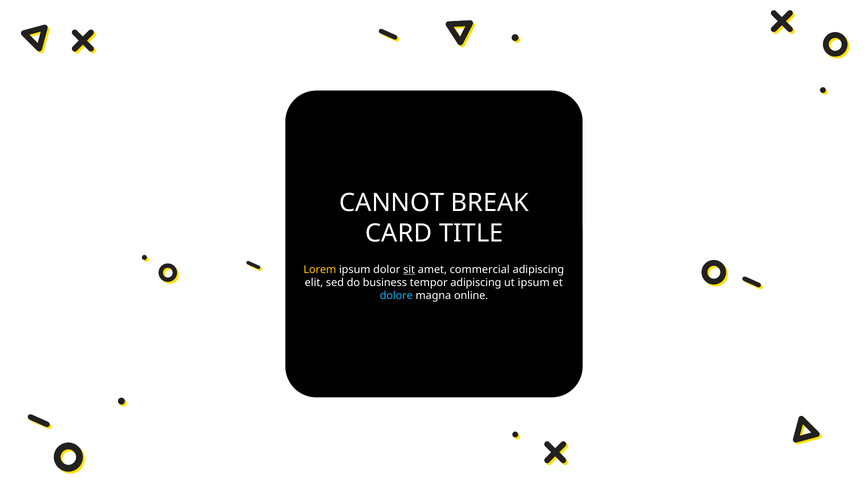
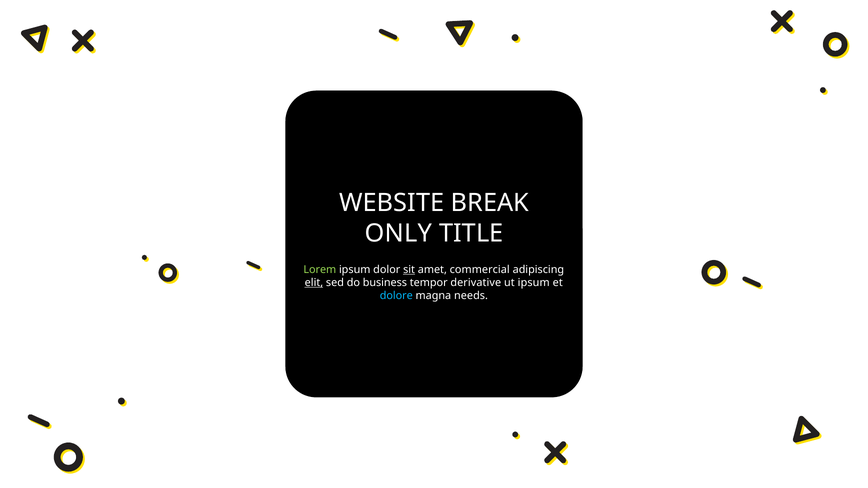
CANNOT: CANNOT -> WEBSITE (392, 203)
CARD: CARD -> ONLY (399, 233)
Lorem colour: yellow -> light green (320, 270)
elit underline: none -> present (314, 283)
tempor adipiscing: adipiscing -> derivative (476, 283)
online: online -> needs (471, 296)
